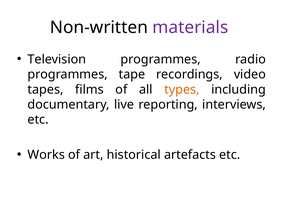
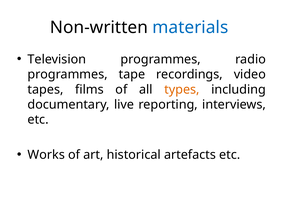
materials colour: purple -> blue (190, 27)
